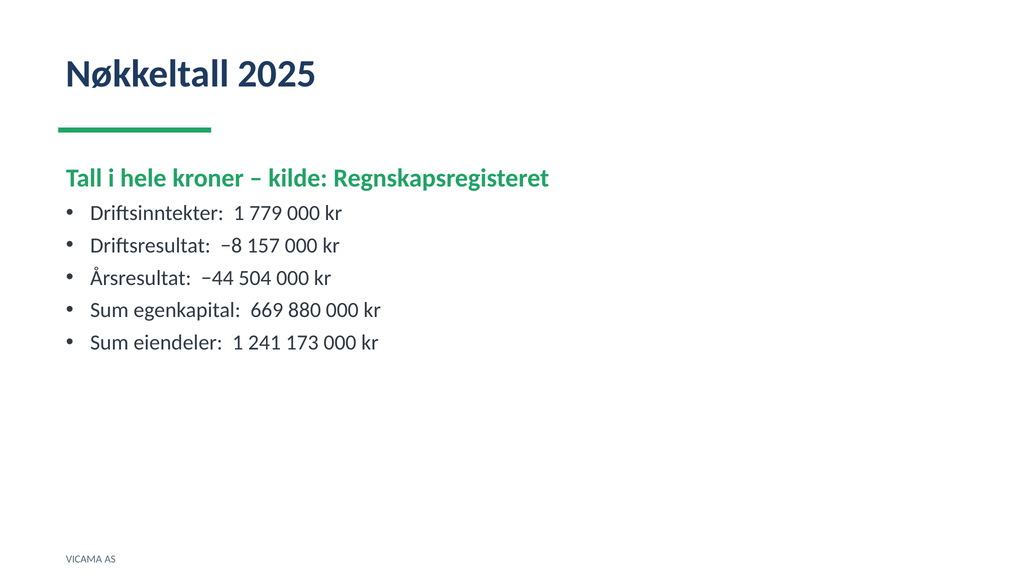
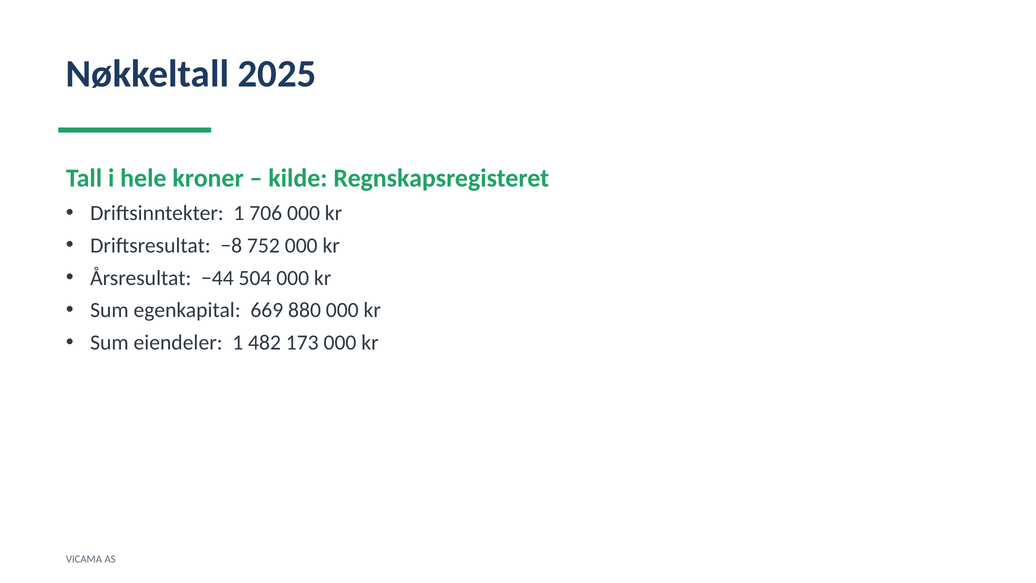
779: 779 -> 706 (266, 213)
157: 157 -> 752 (263, 245)
241: 241 -> 482 (265, 343)
